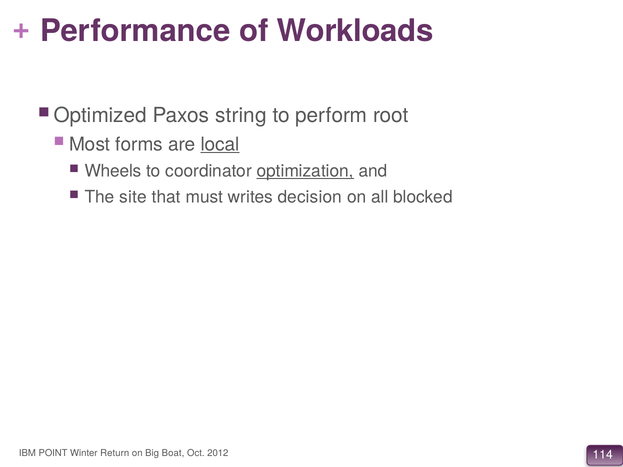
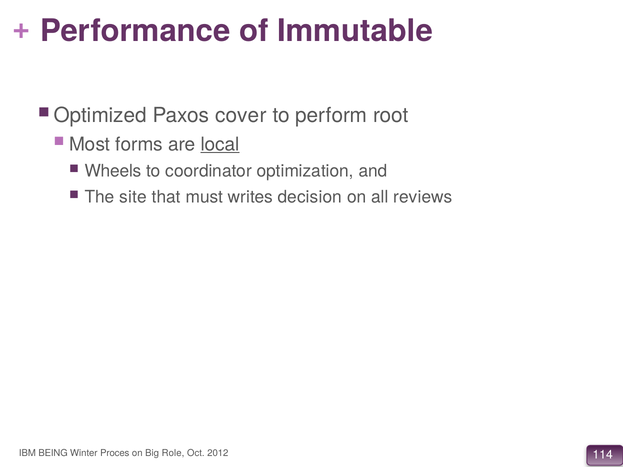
Workloads: Workloads -> Immutable (355, 31)
string: string -> cover (241, 116)
optimization underline: present -> none (305, 171)
blocked: blocked -> reviews (423, 197)
POINT: POINT -> BEING (53, 454)
Return: Return -> Proces (115, 454)
Boat: Boat -> Role (173, 454)
